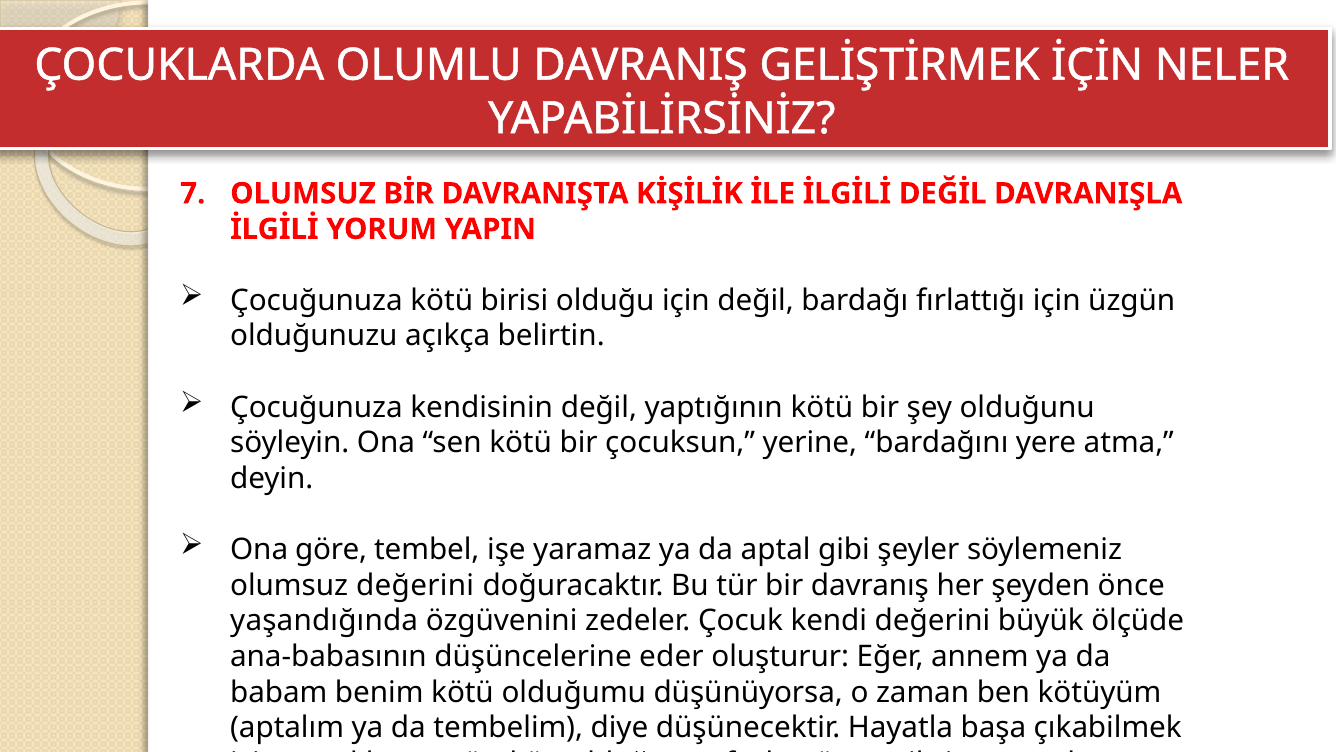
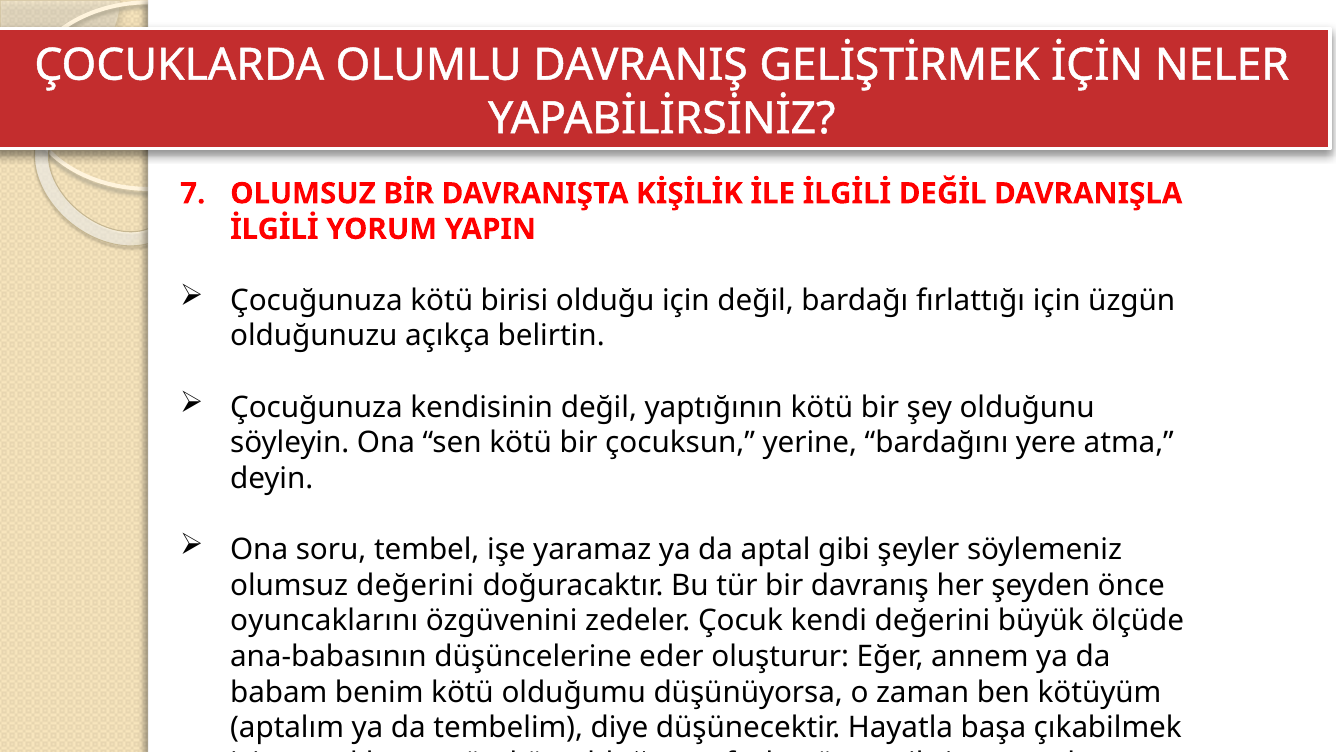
göre: göre -> soru (331, 550)
yaşandığında: yaşandığında -> oyuncaklarını (324, 621)
